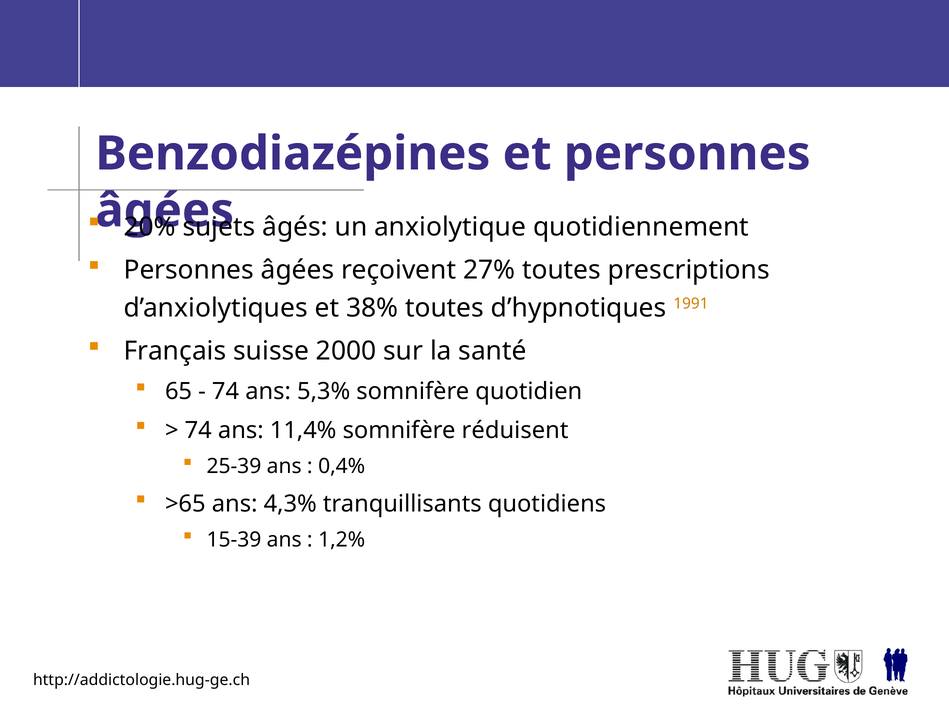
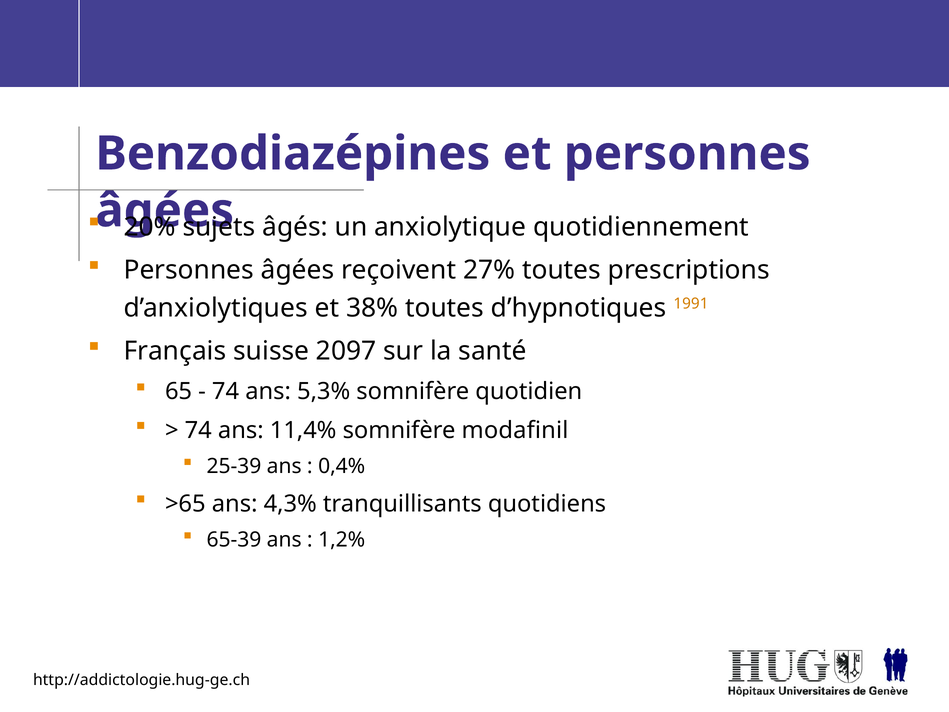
2000: 2000 -> 2097 (346, 351)
réduisent: réduisent -> modafinil (515, 430)
15-39: 15-39 -> 65-39 (234, 540)
